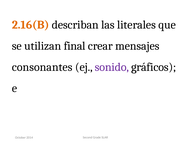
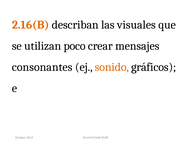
literales: literales -> visuales (136, 25)
final: final -> poco (75, 46)
sonido colour: purple -> orange (112, 67)
